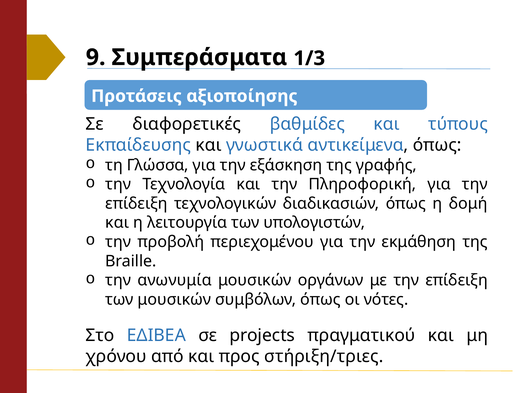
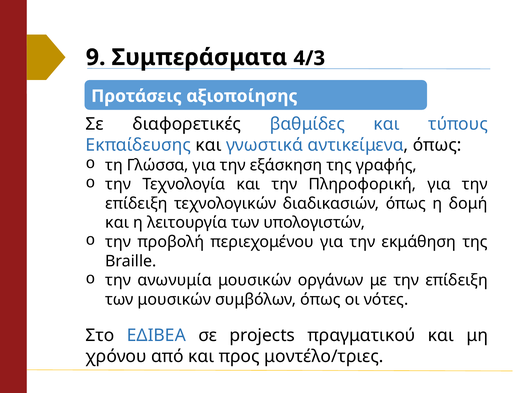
1/3: 1/3 -> 4/3 (309, 58)
στήριξη/τριες: στήριξη/τριες -> μοντέλο/τριες (324, 356)
